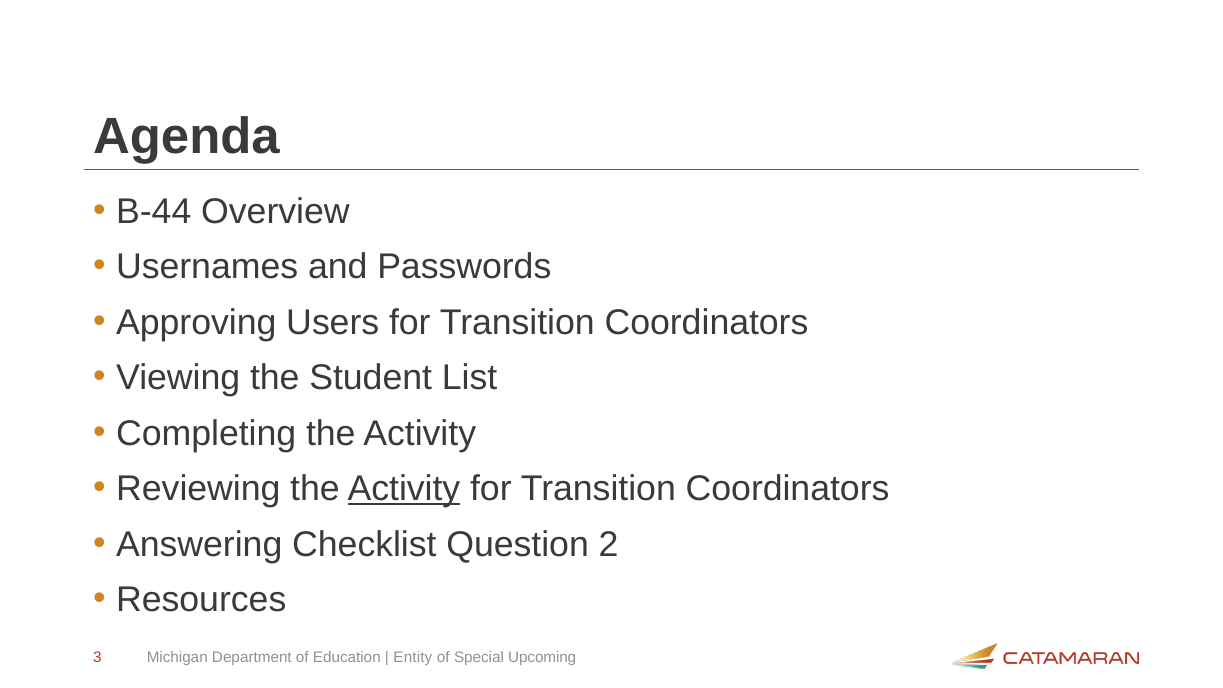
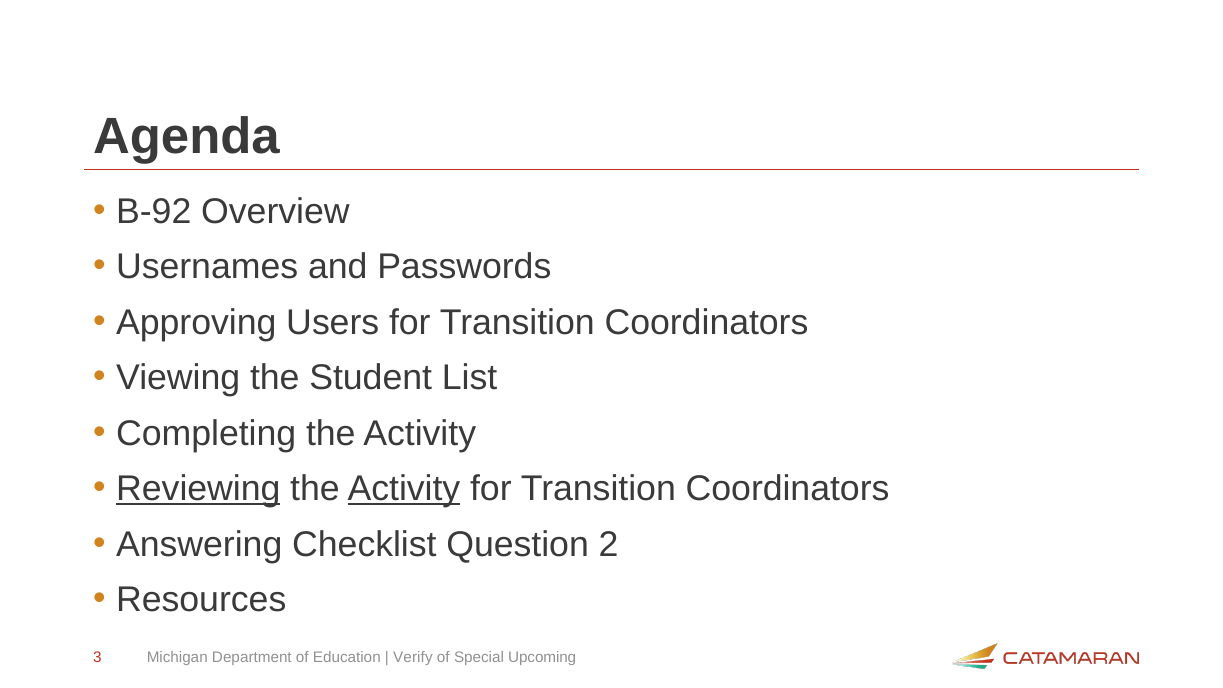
B-44: B-44 -> B-92 (154, 212)
Reviewing underline: none -> present (198, 489)
Entity: Entity -> Verify (413, 657)
